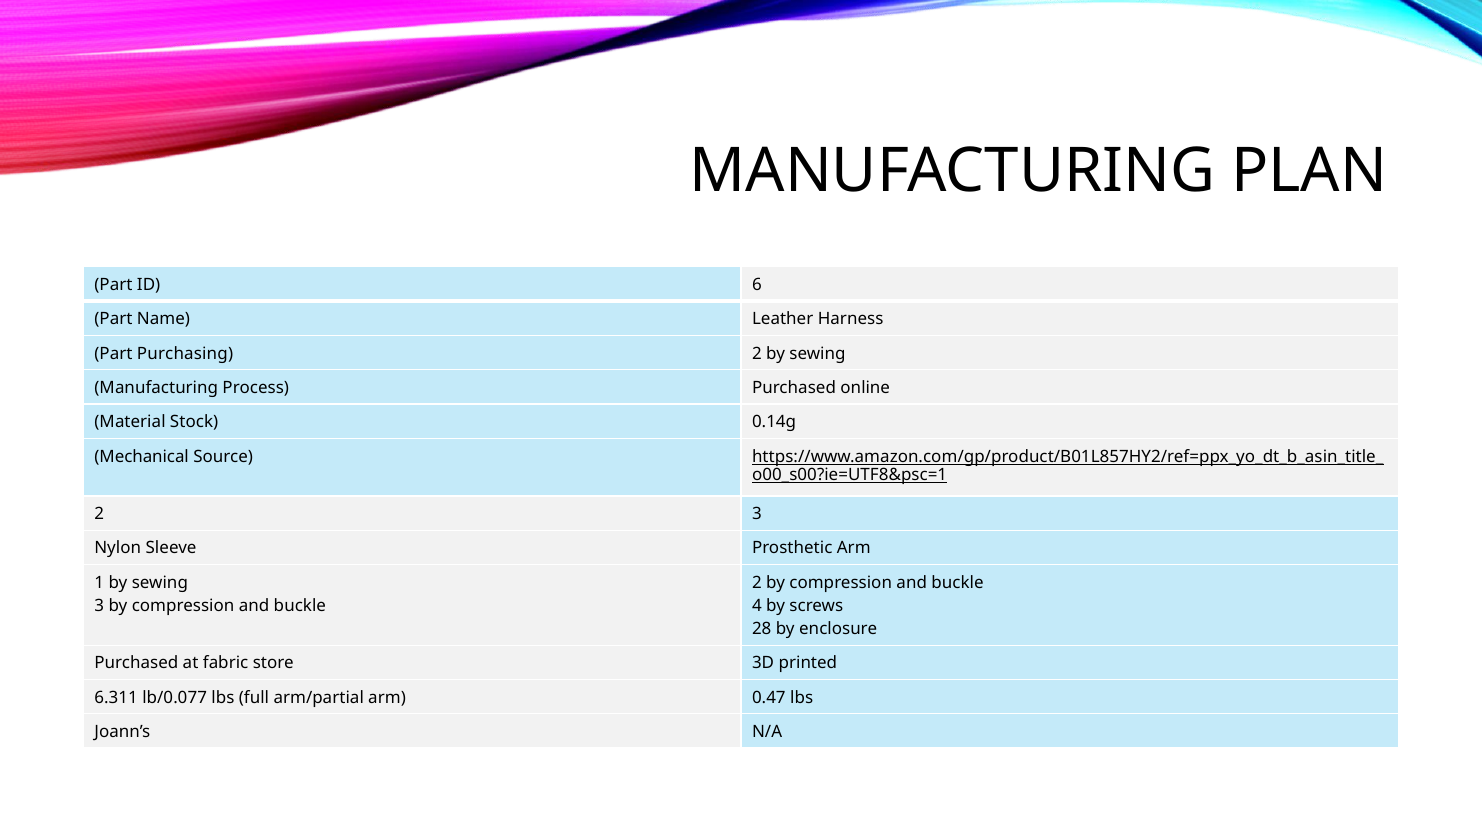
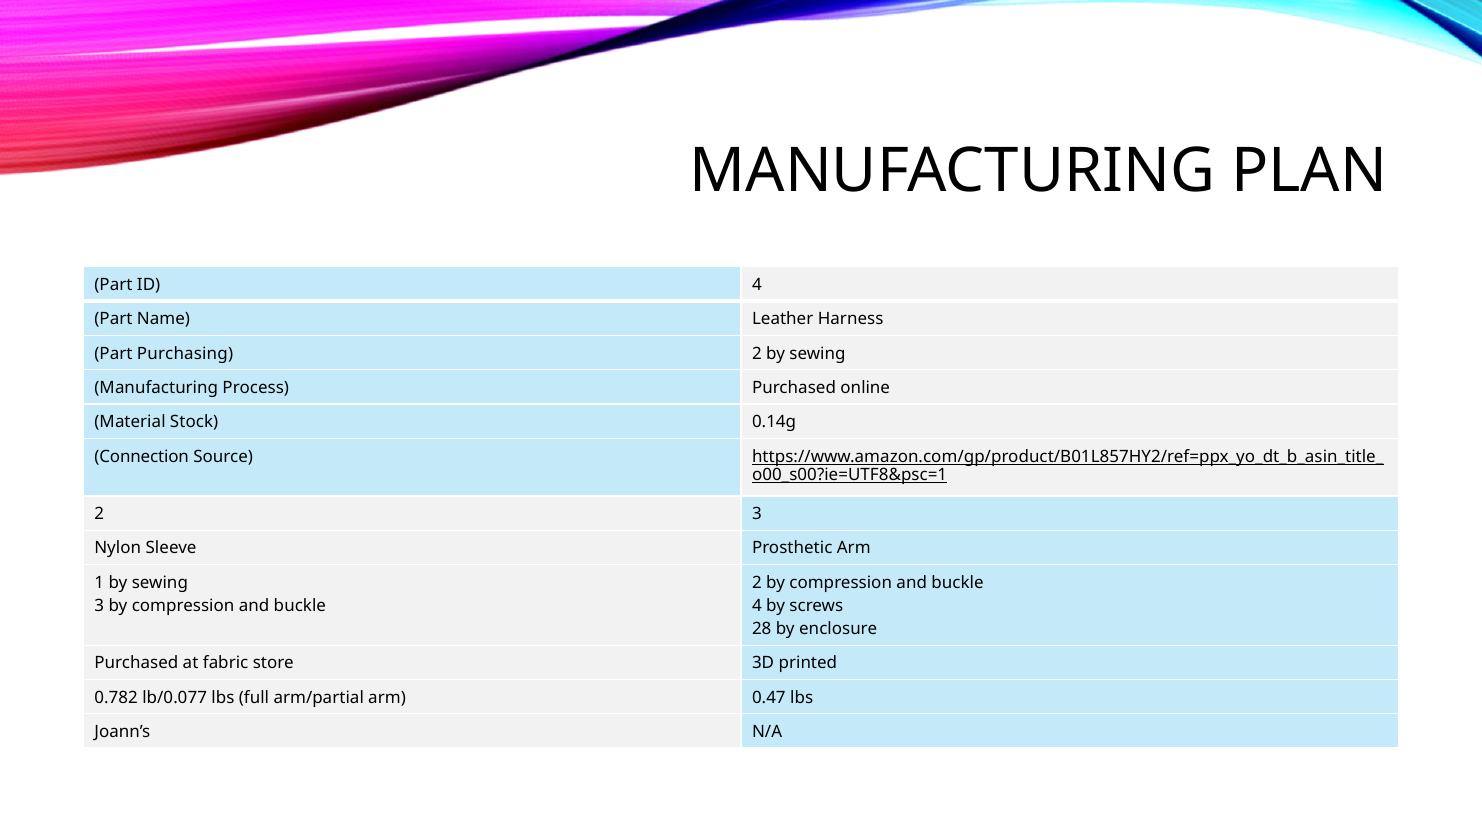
ID 6: 6 -> 4 (757, 285)
Mechanical: Mechanical -> Connection (142, 456)
6.311: 6.311 -> 0.782 (116, 697)
